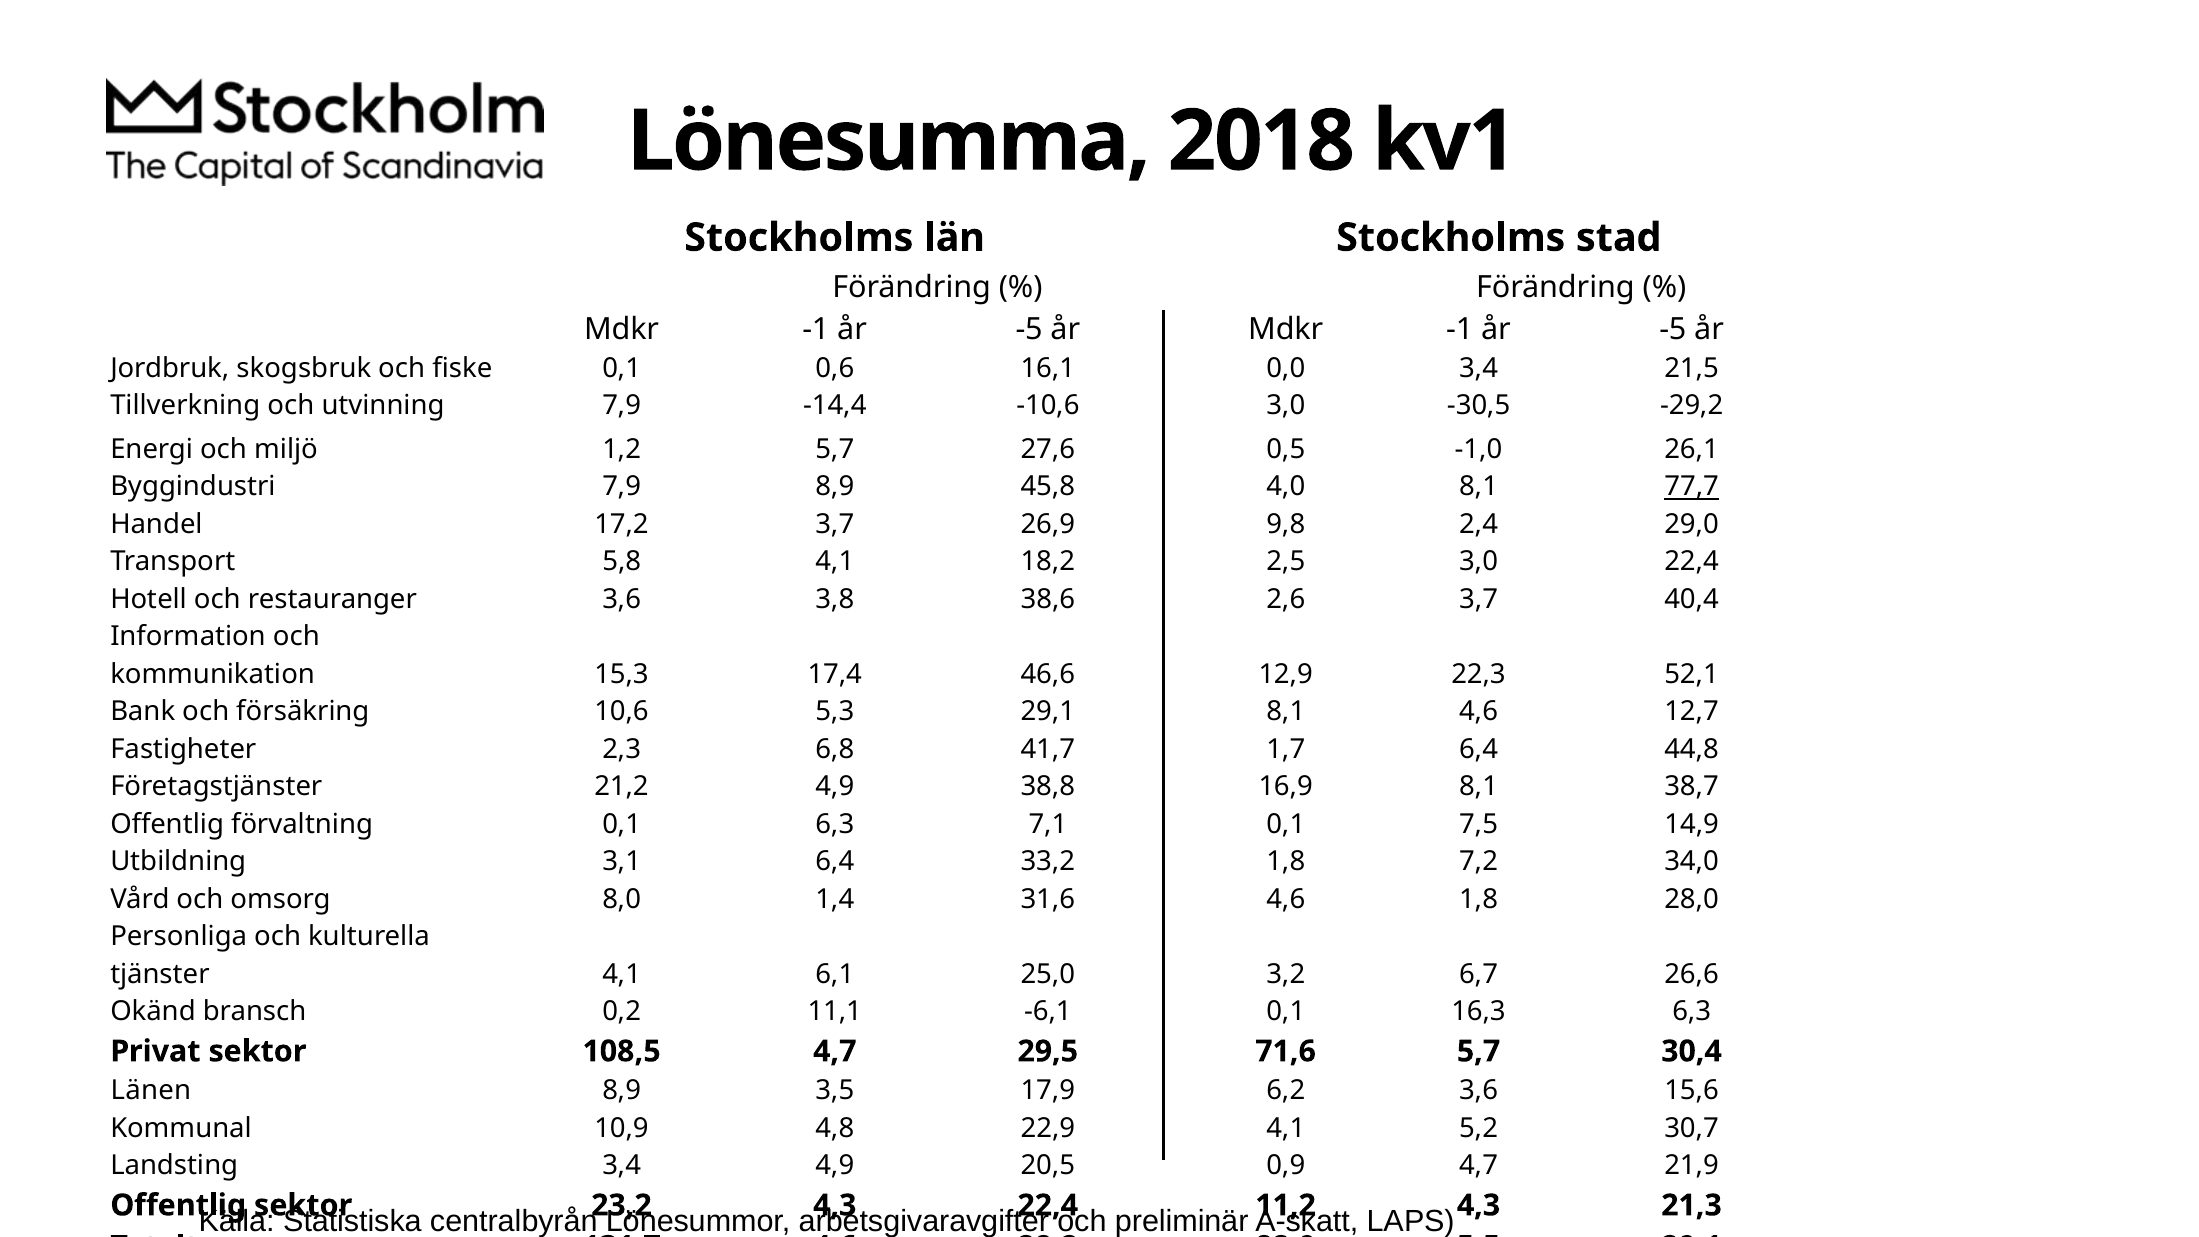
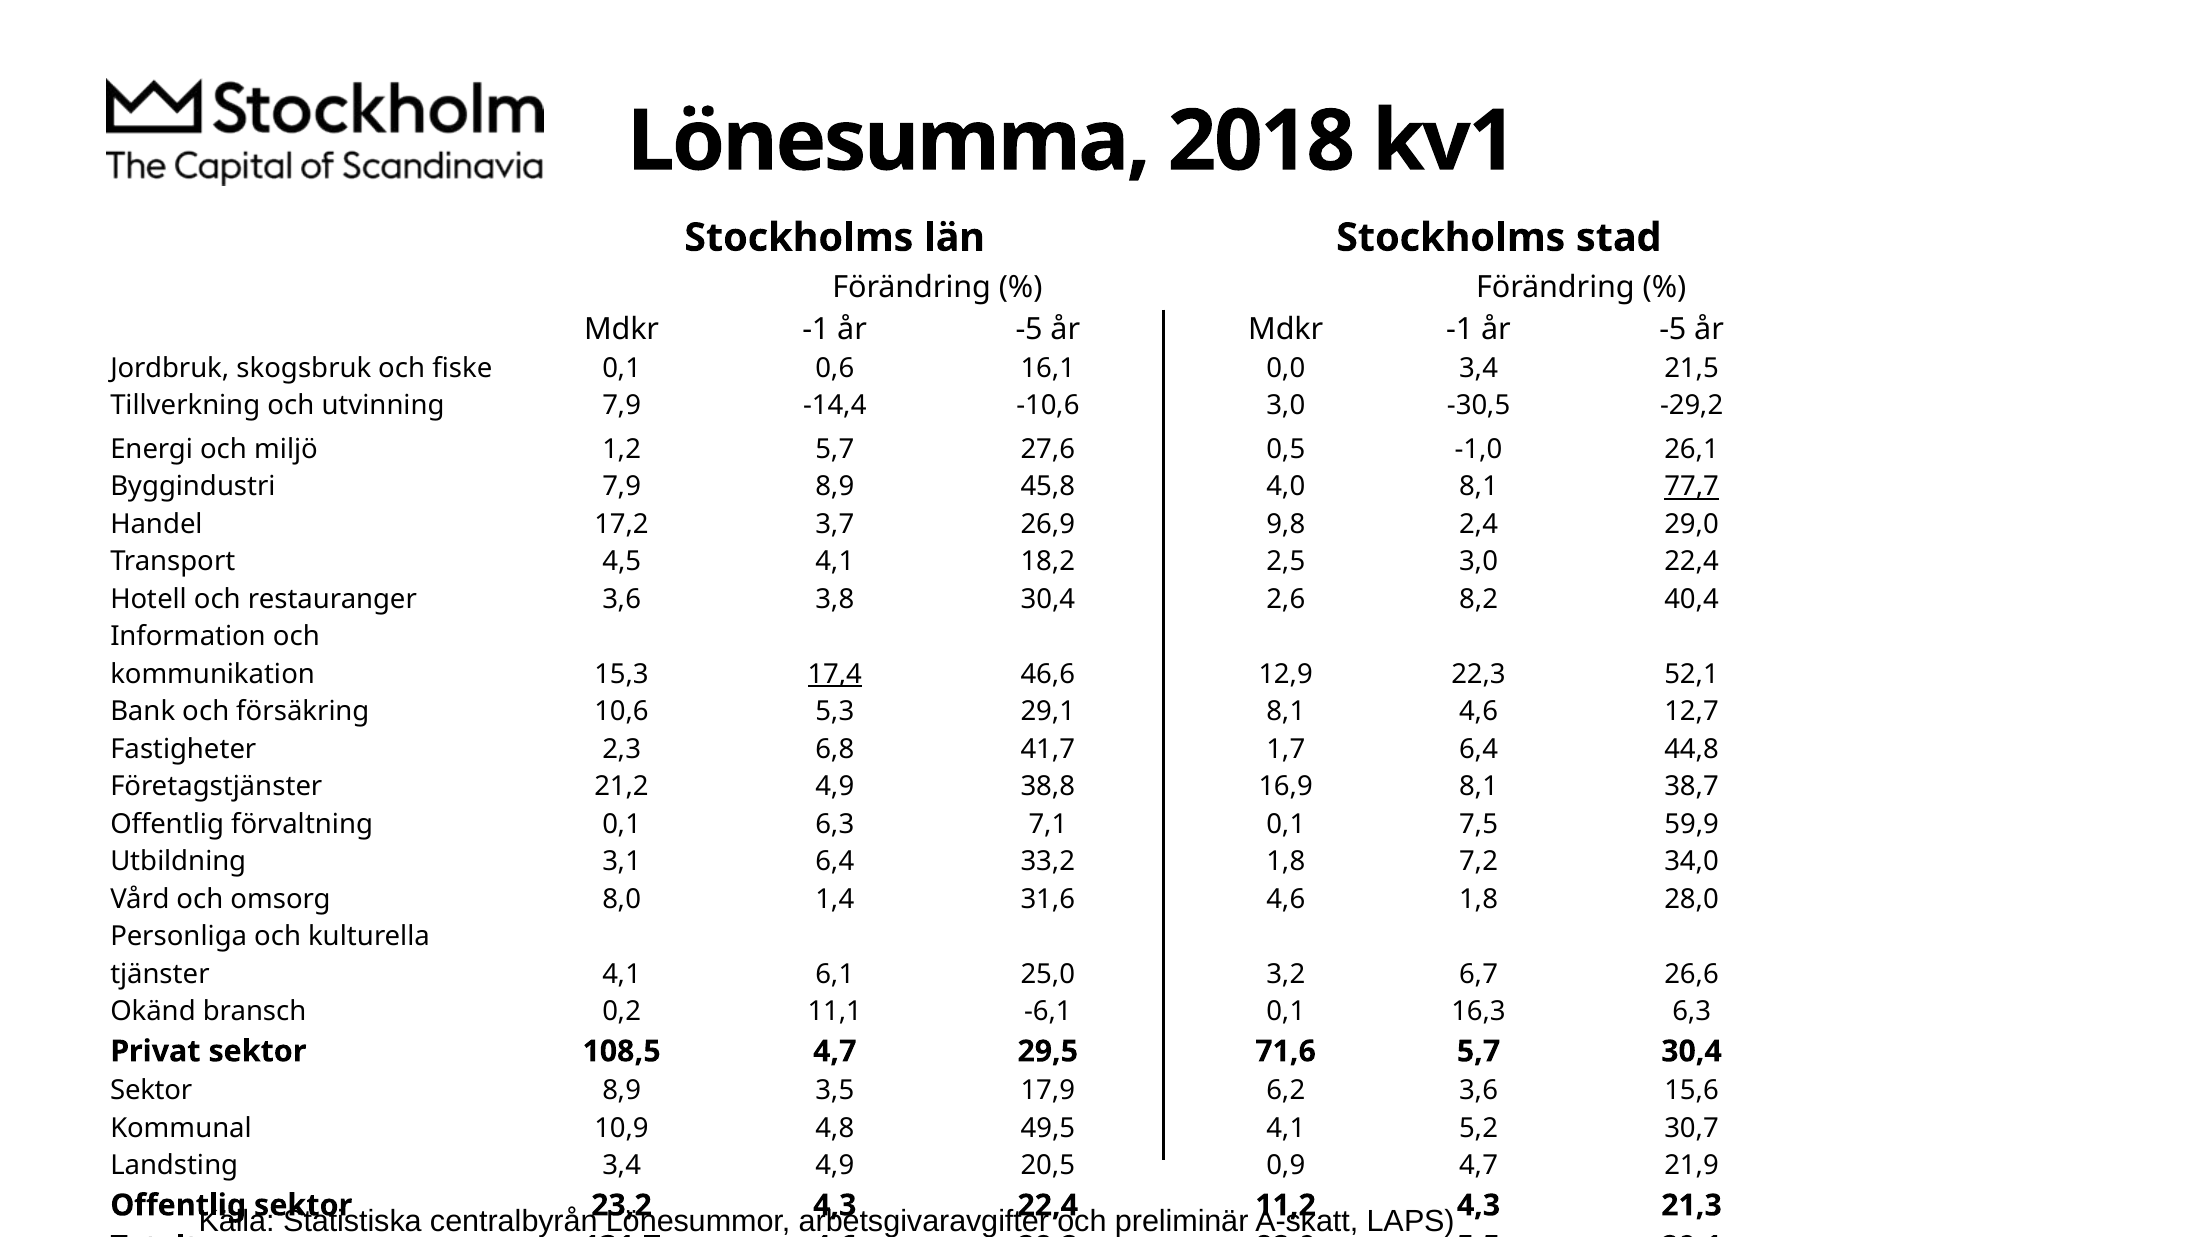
5,8: 5,8 -> 4,5 (622, 562)
3,8 38,6: 38,6 -> 30,4 (1048, 599)
2,6 3,7: 3,7 -> 8,2 (1479, 599)
17,4 underline: none -> present (835, 674)
14,9: 14,9 -> 59,9 (1692, 824)
Länen: Länen -> Sektor (151, 1091)
22,9: 22,9 -> 49,5 (1048, 1128)
